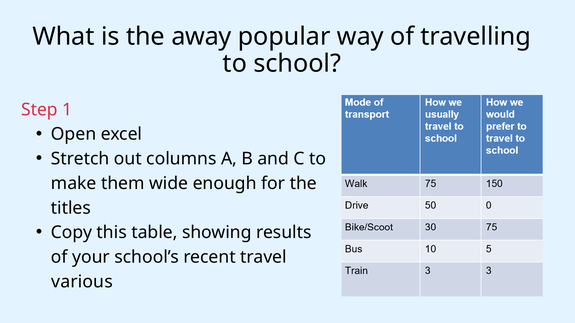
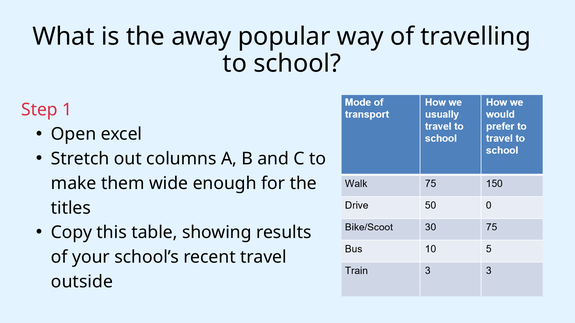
various: various -> outside (82, 282)
